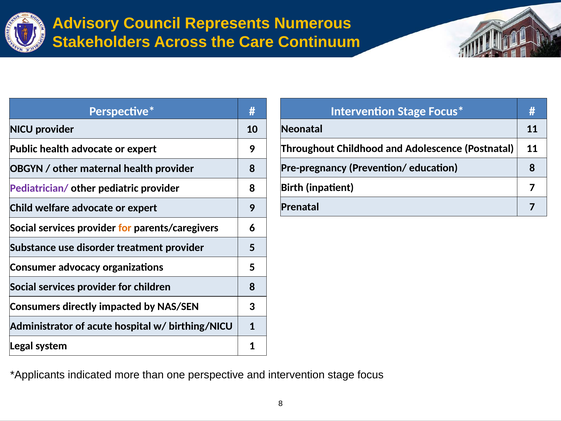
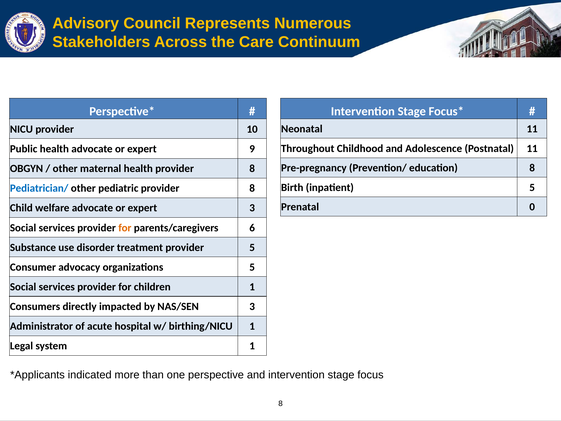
inpatient 7: 7 -> 5 (532, 187)
Pediatrician/ colour: purple -> blue (39, 188)
Prenatal 7: 7 -> 0 (532, 207)
9: 9 -> 3 (252, 208)
children 8: 8 -> 1 (252, 287)
